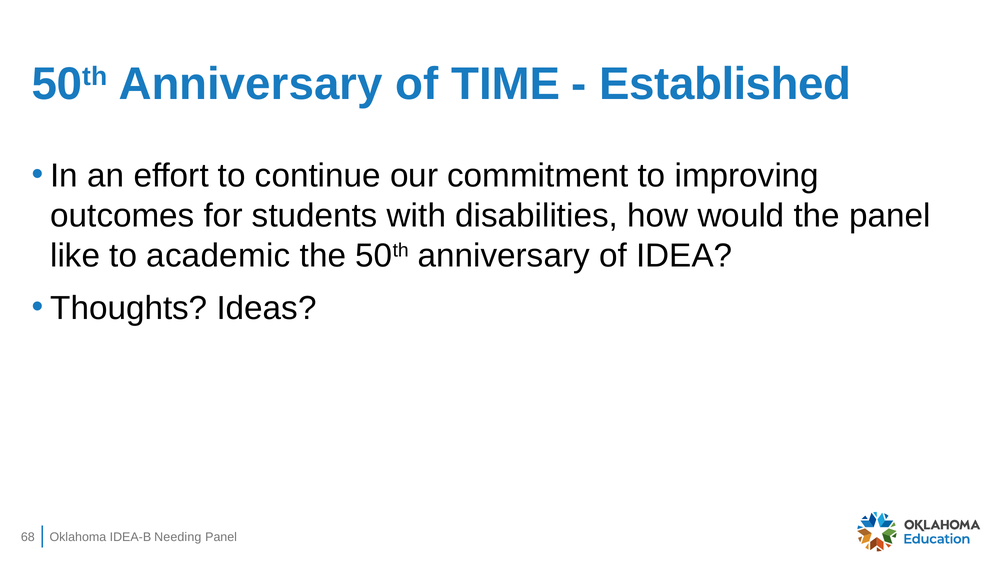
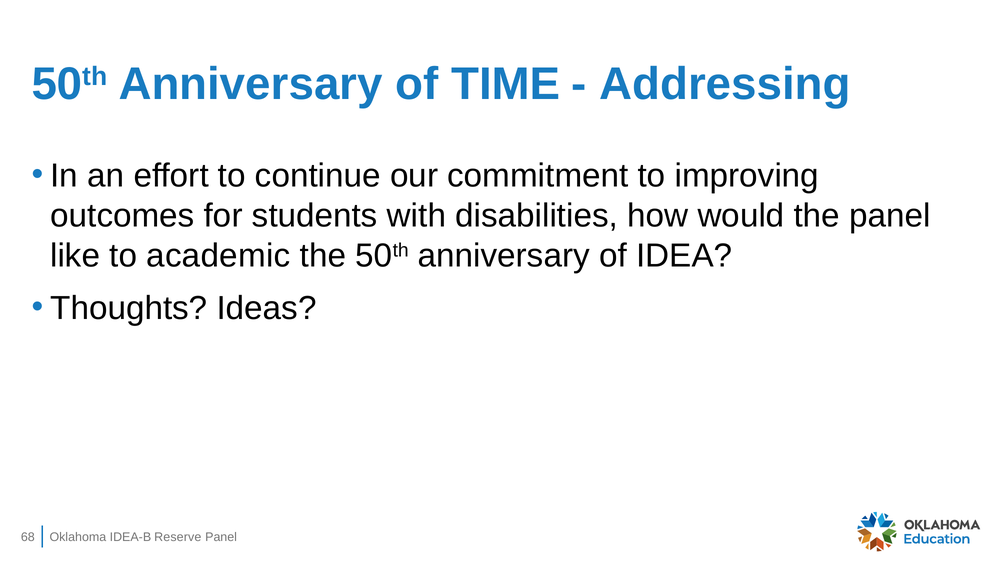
Established: Established -> Addressing (725, 84)
Needing: Needing -> Reserve (178, 537)
